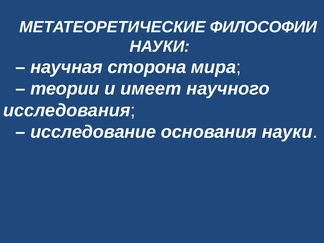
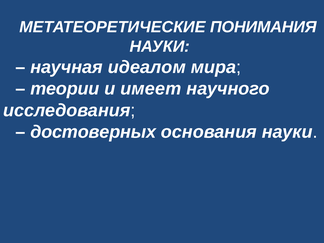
ФИЛОСОФИИ: ФИЛОСОФИИ -> ПОНИМАНИЯ (263, 27)
сторона: сторона -> идеалом (147, 67)
исследование: исследование -> достоверных (93, 132)
